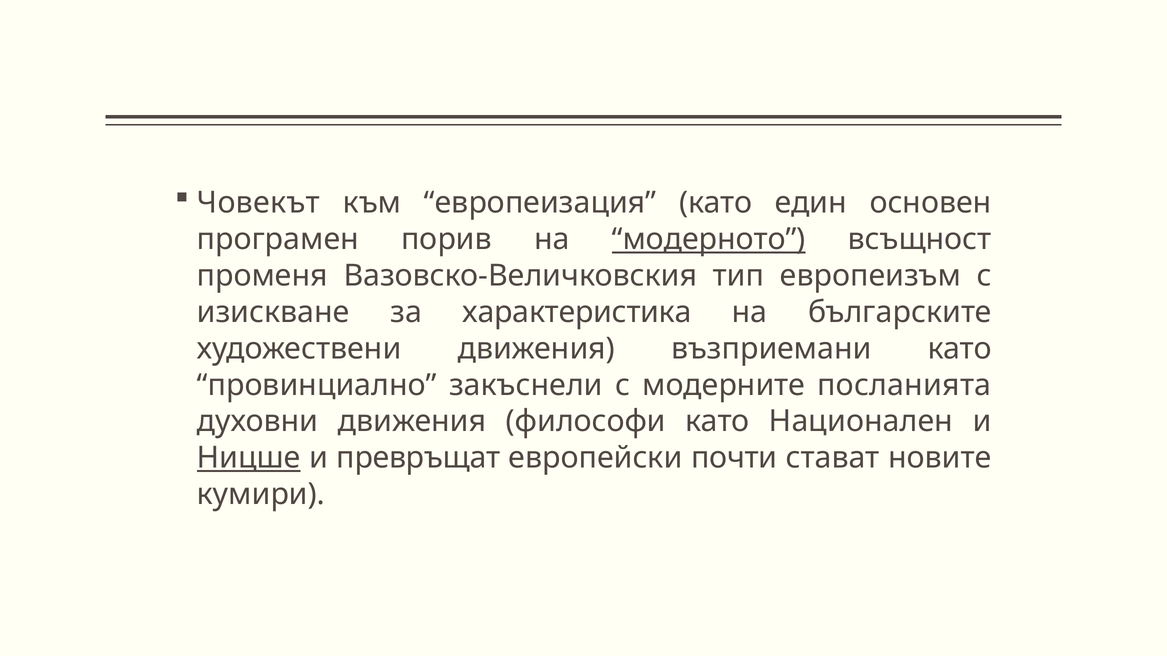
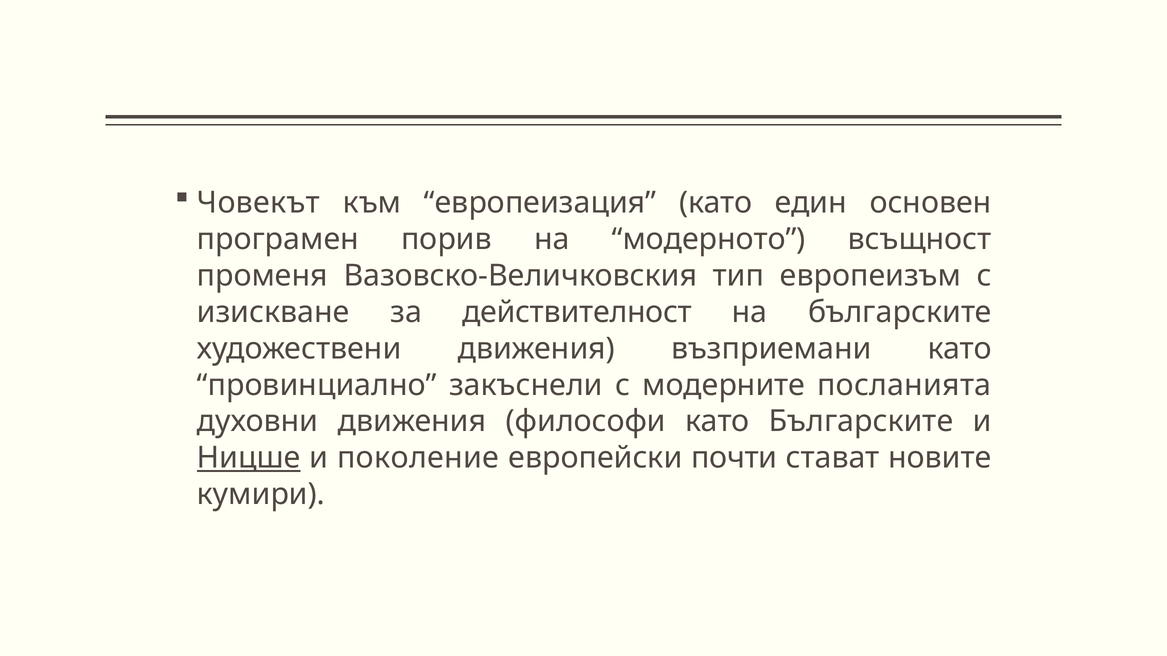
модерното underline: present -> none (709, 239)
характеристика: характеристика -> действителност (577, 312)
като Национален: Национален -> Българските (861, 422)
превръщат: превръщат -> поколение (418, 458)
